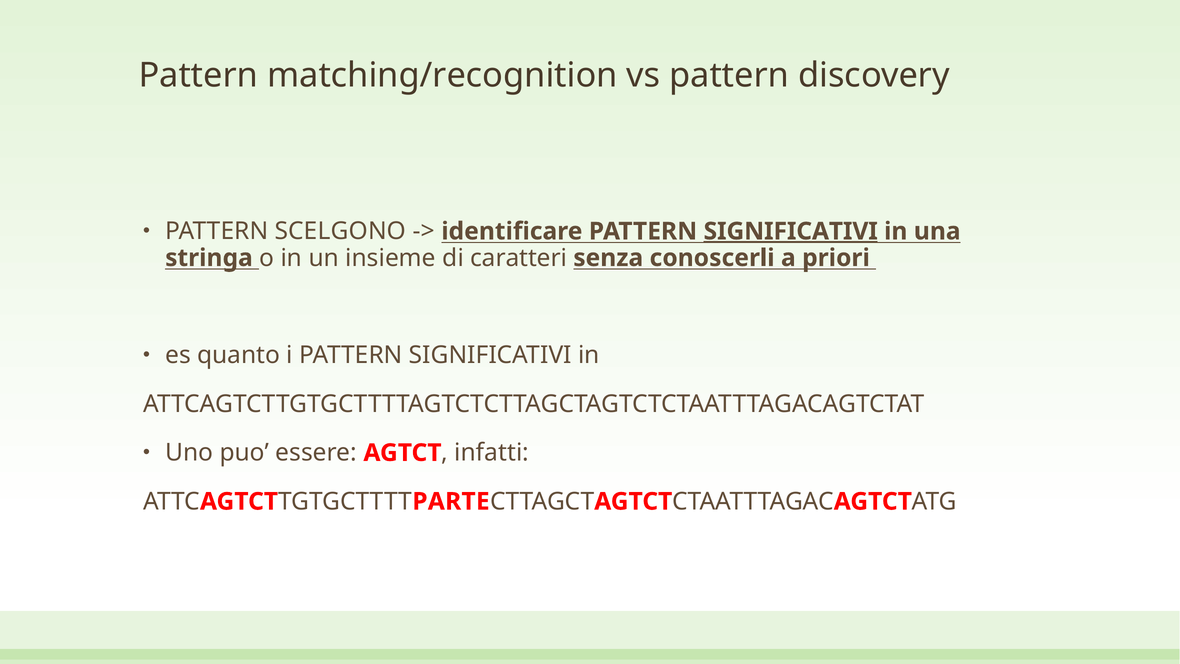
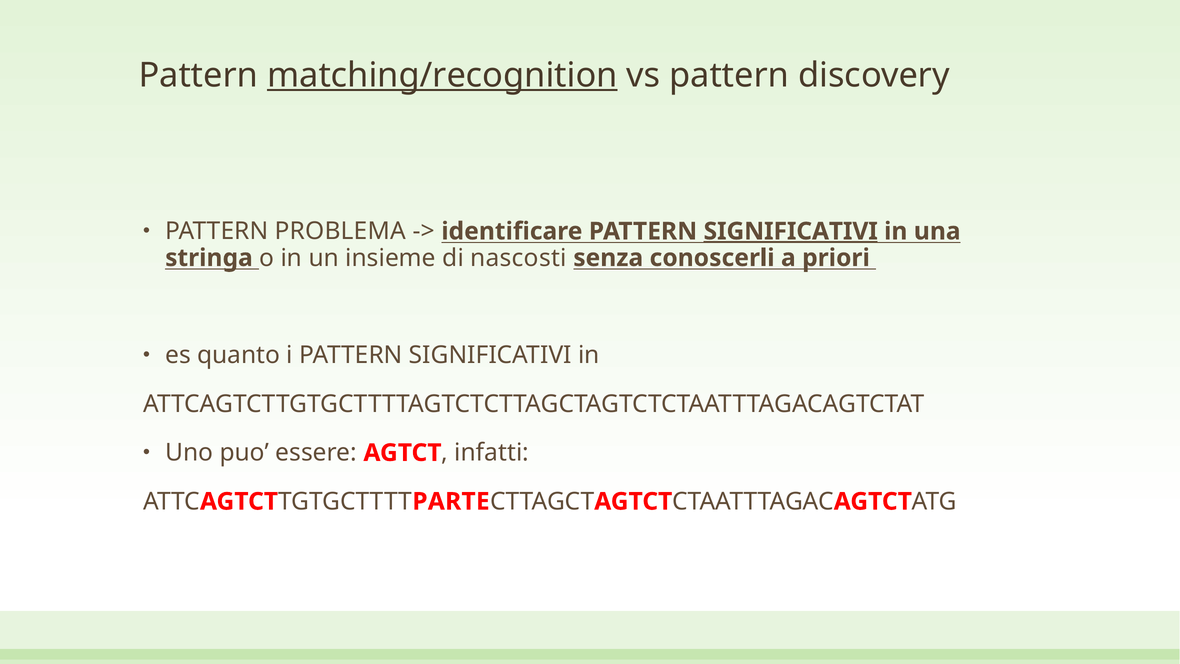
matching/recognition underline: none -> present (442, 75)
SCELGONO: SCELGONO -> PROBLEMA (340, 231)
caratteri: caratteri -> nascosti (518, 258)
